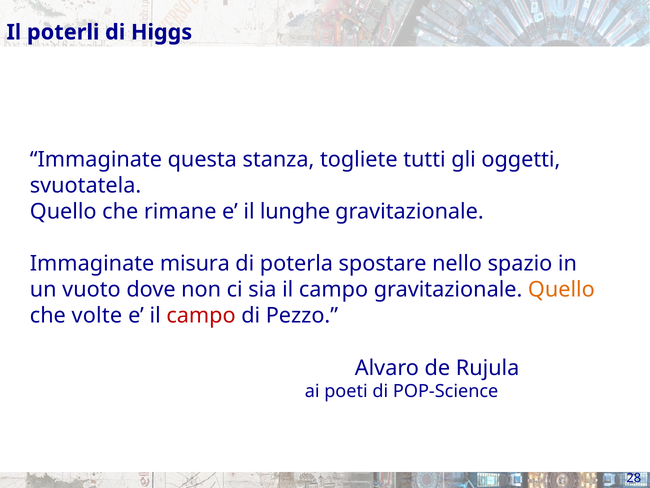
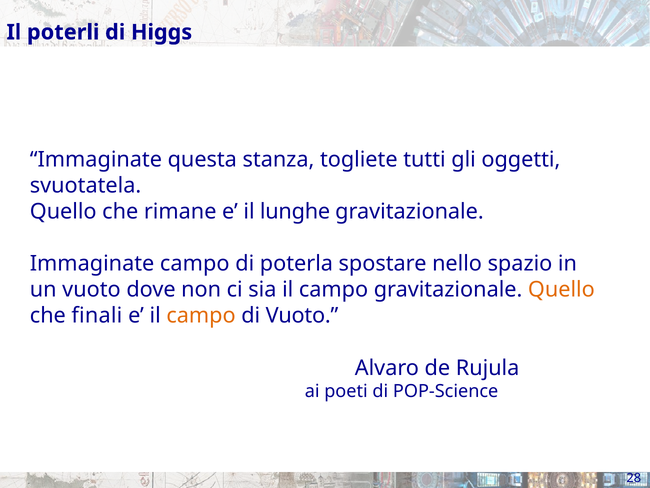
Immaginate misura: misura -> campo (195, 263)
volte: volte -> finali (97, 315)
campo colour: red -> orange (201, 315)
di Pezzo: Pezzo -> Vuoto (302, 315)
